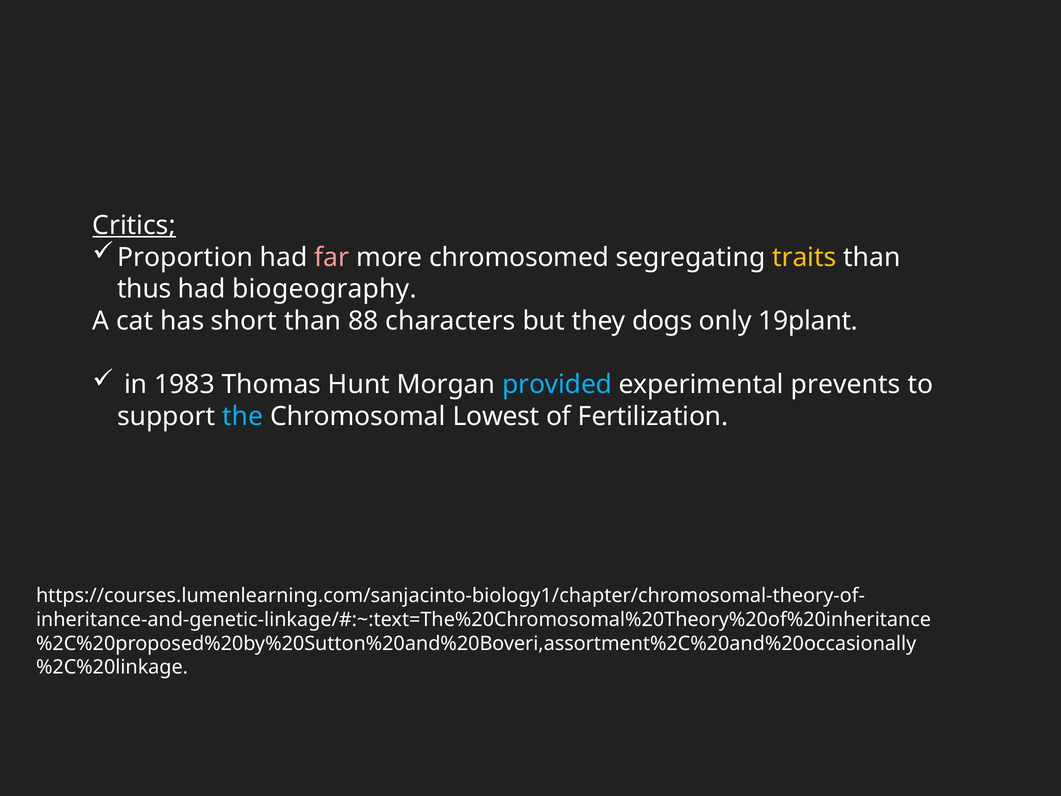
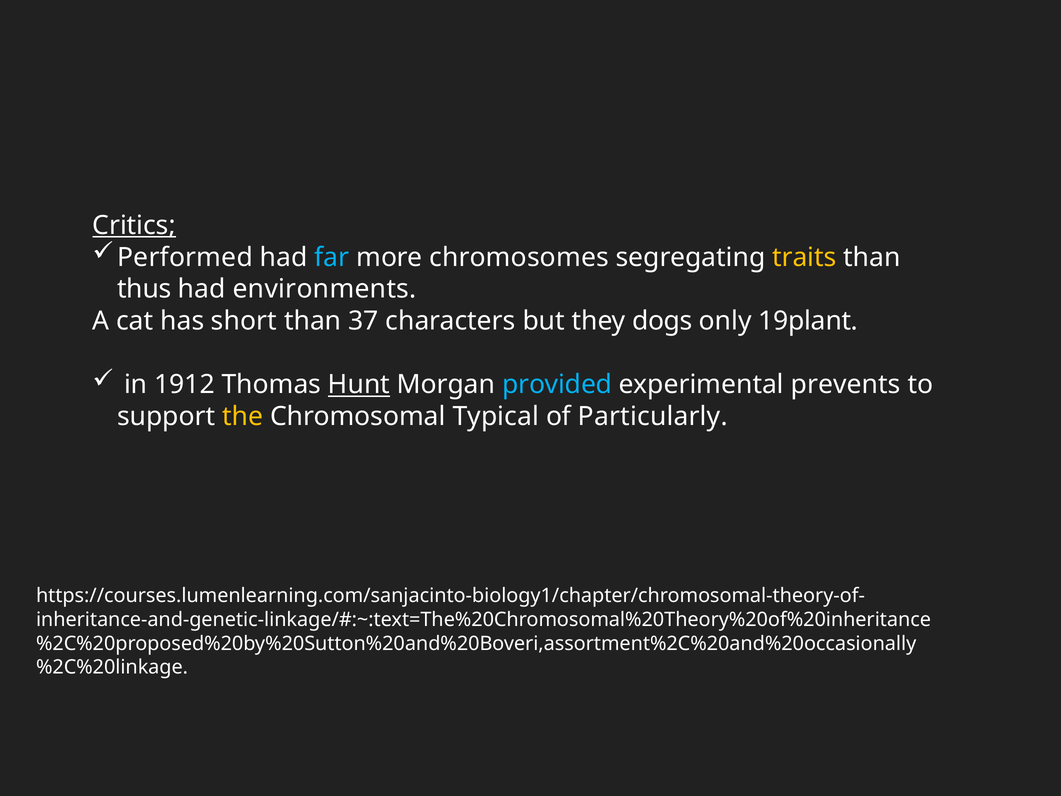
Proportion: Proportion -> Performed (185, 257)
far colour: pink -> light blue (332, 257)
chromosomed: chromosomed -> chromosomes (519, 257)
biogeography: biogeography -> environments (325, 289)
88: 88 -> 37 (363, 321)
1983: 1983 -> 1912 (184, 385)
Hunt underline: none -> present (359, 385)
the colour: light blue -> yellow (243, 416)
Lowest: Lowest -> Typical (496, 416)
Fertilization: Fertilization -> Particularly (653, 416)
